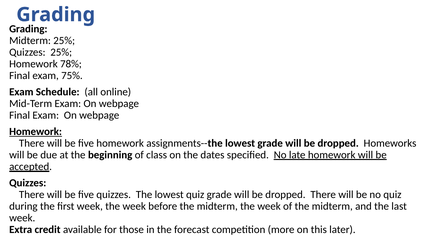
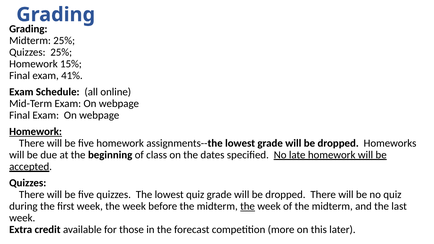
78%: 78% -> 15% (71, 64)
75%: 75% -> 41% (72, 76)
the underline: none -> present (248, 206)
